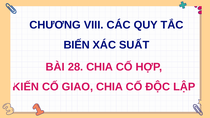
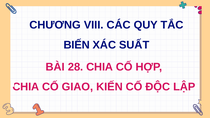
KIẾN: KIẾN -> CHIA (26, 87)
GIAO CHIA: CHIA -> KIẾN (109, 87)
